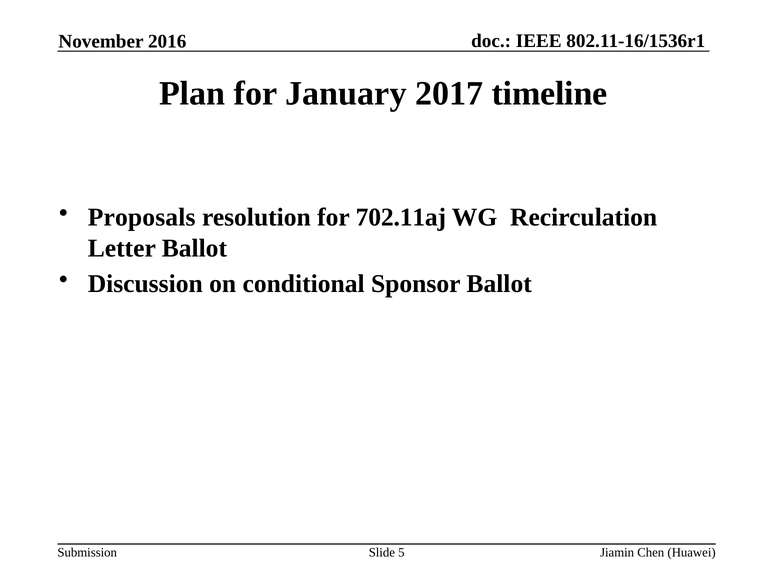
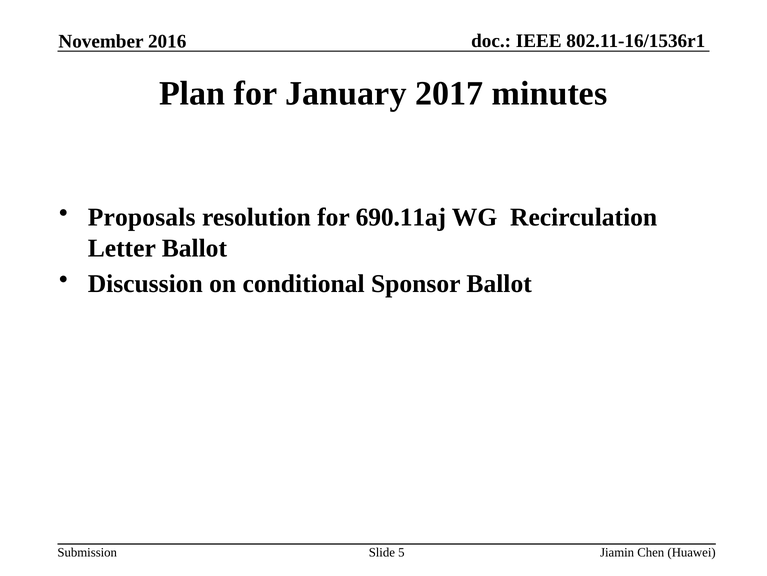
timeline: timeline -> minutes (550, 93)
702.11aj: 702.11aj -> 690.11aj (401, 217)
